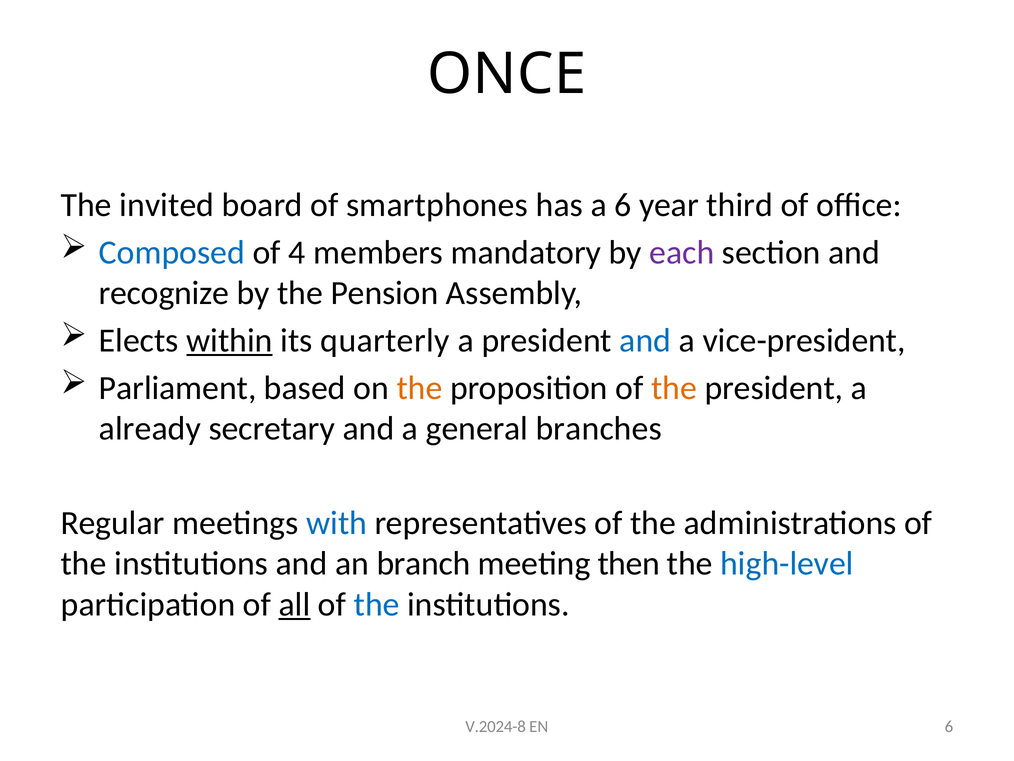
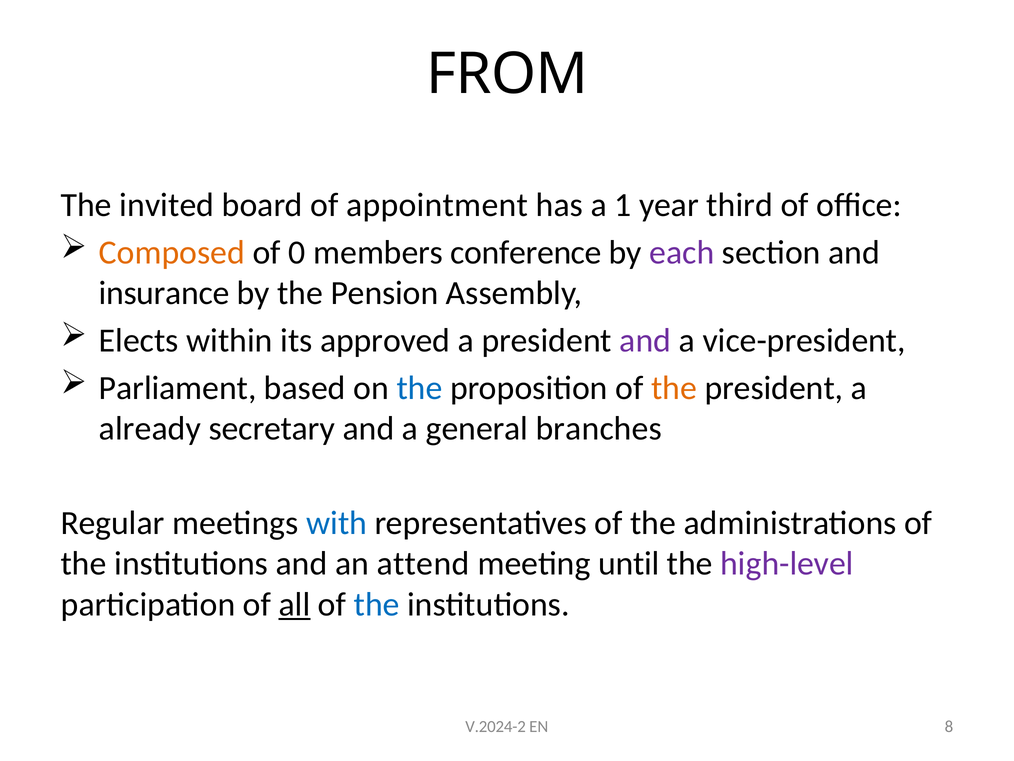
ONCE: ONCE -> FROM (507, 74)
smartphones: smartphones -> appointment (437, 205)
a 6: 6 -> 1 (623, 205)
Composed colour: blue -> orange (172, 252)
4: 4 -> 0 (297, 252)
mandatory: mandatory -> conference (526, 252)
recognize: recognize -> insurance (164, 293)
within underline: present -> none (230, 340)
quarterly: quarterly -> approved (385, 340)
and colour: blue -> purple (645, 340)
the colour: orange -> blue (419, 388)
branch: branch -> attend (423, 563)
then: then -> until (629, 563)
high-level colour: blue -> purple (787, 563)
V.2024-8: V.2024-8 -> V.2024-2 (496, 726)
EN 6: 6 -> 8 (949, 726)
